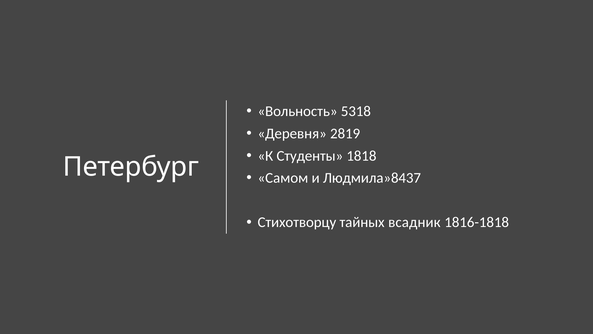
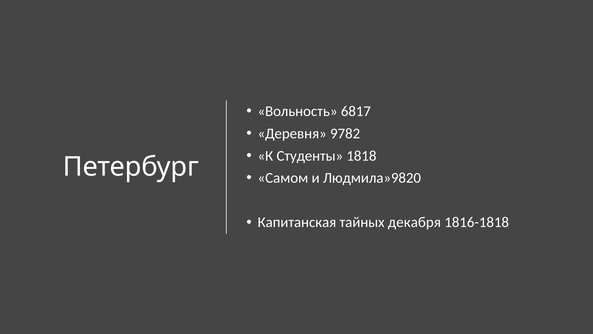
5318: 5318 -> 6817 (356, 111)
2819: 2819 -> 9782 (345, 133)
Людмила»8437: Людмила»8437 -> Людмила»9820 (372, 178)
Стихотворцу: Стихотворцу -> Капитанская (297, 222)
всадник: всадник -> декабря (414, 222)
